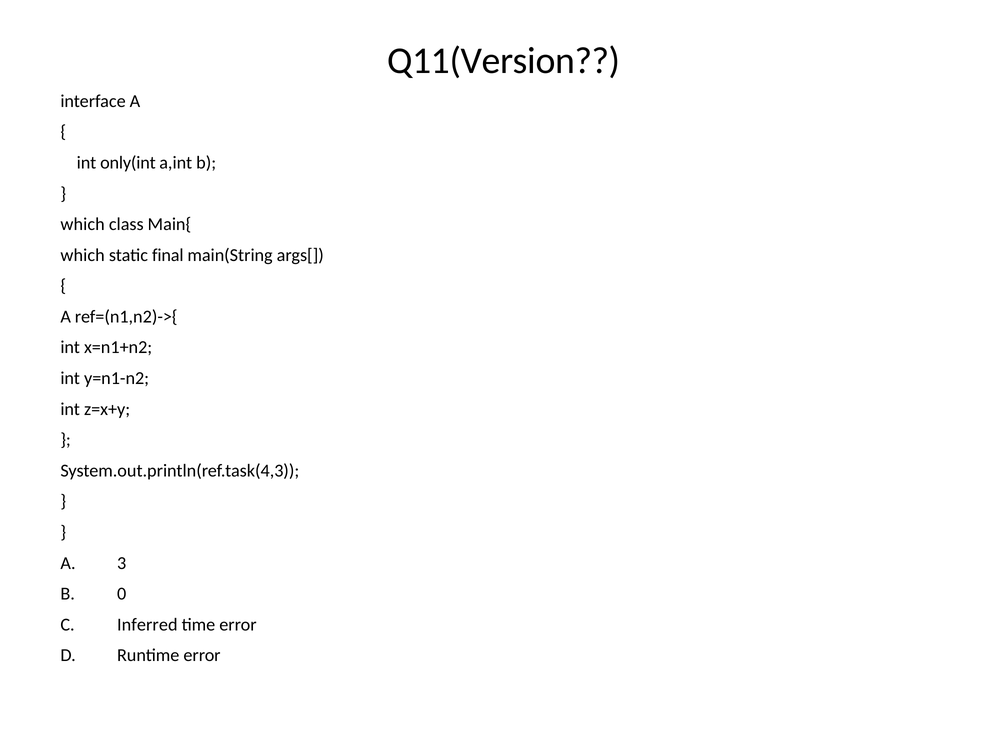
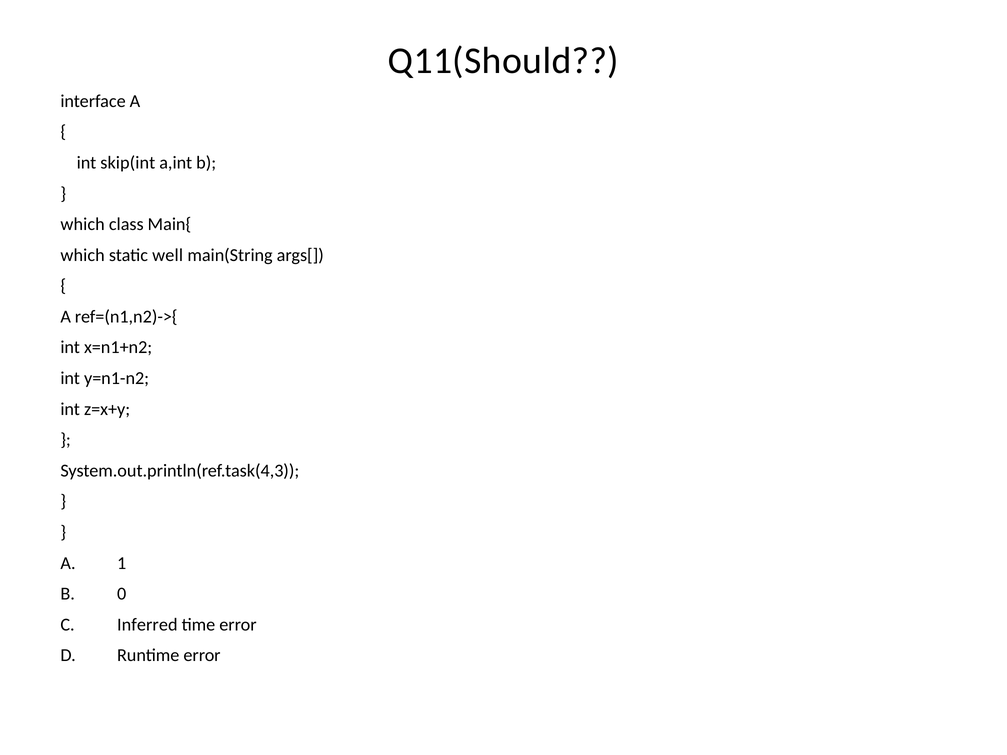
Q11(Version: Q11(Version -> Q11(Should (503, 61)
only(int: only(int -> skip(int (128, 163)
final: final -> well (168, 255)
3: 3 -> 1 (122, 563)
